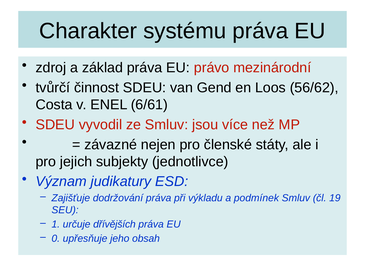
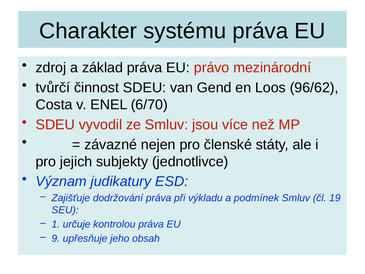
56/62: 56/62 -> 96/62 (314, 88)
6/61: 6/61 -> 6/70 (149, 105)
dřívějších: dřívějších -> kontrolou (114, 224)
0: 0 -> 9 (56, 238)
